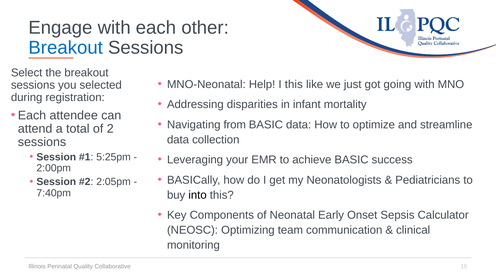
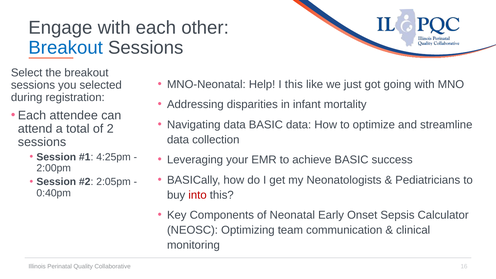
Navigating from: from -> data (235, 125)
5:25pm: 5:25pm -> 4:25pm (114, 157)
7:40pm: 7:40pm -> 0:40pm (54, 193)
into colour: black -> red (198, 195)
